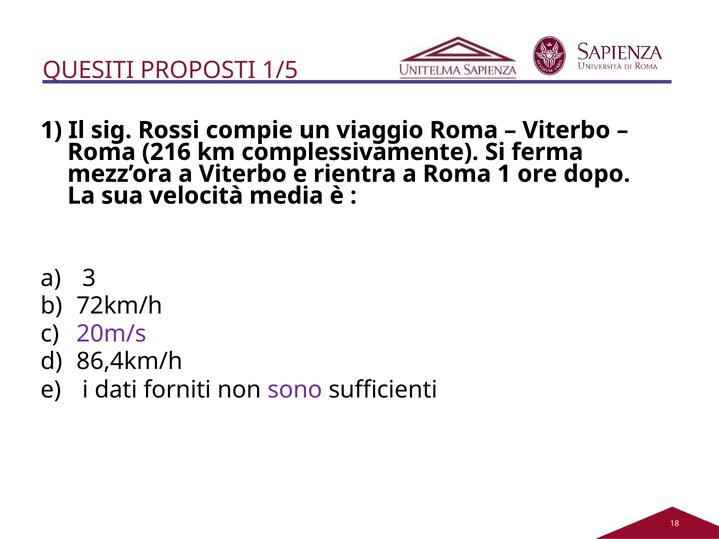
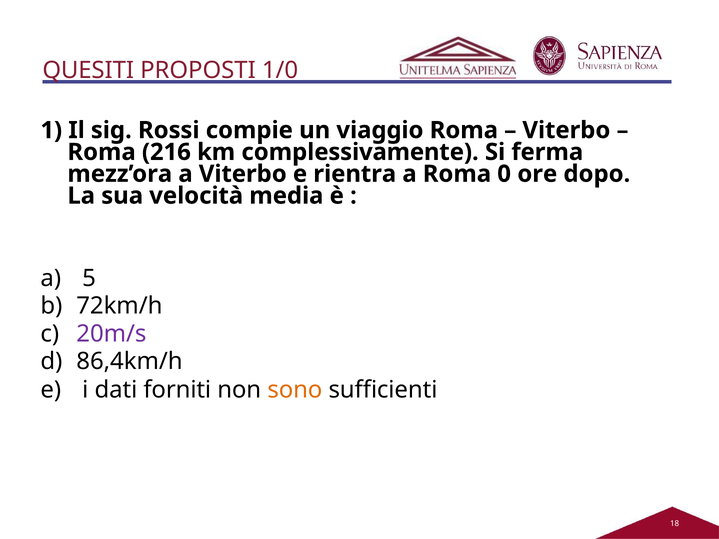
1/5: 1/5 -> 1/0 (280, 70)
Roma 1: 1 -> 0 (504, 174)
3: 3 -> 5 (89, 278)
sono colour: purple -> orange (295, 390)
